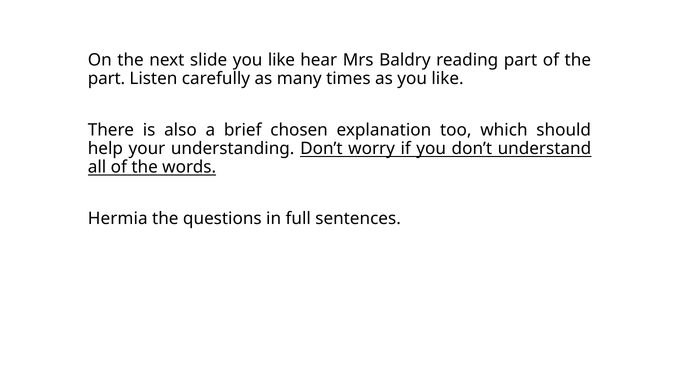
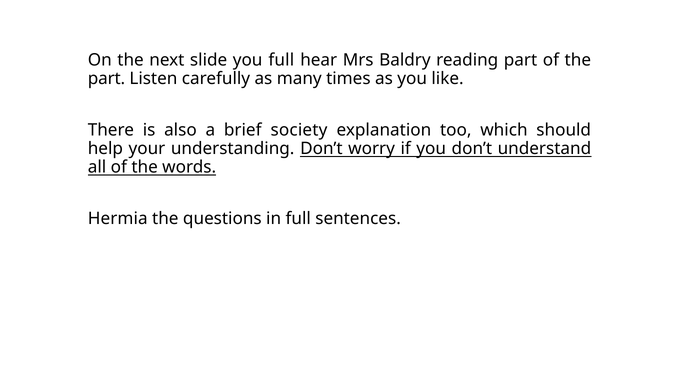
slide you like: like -> full (281, 60)
chosen: chosen -> society (299, 130)
